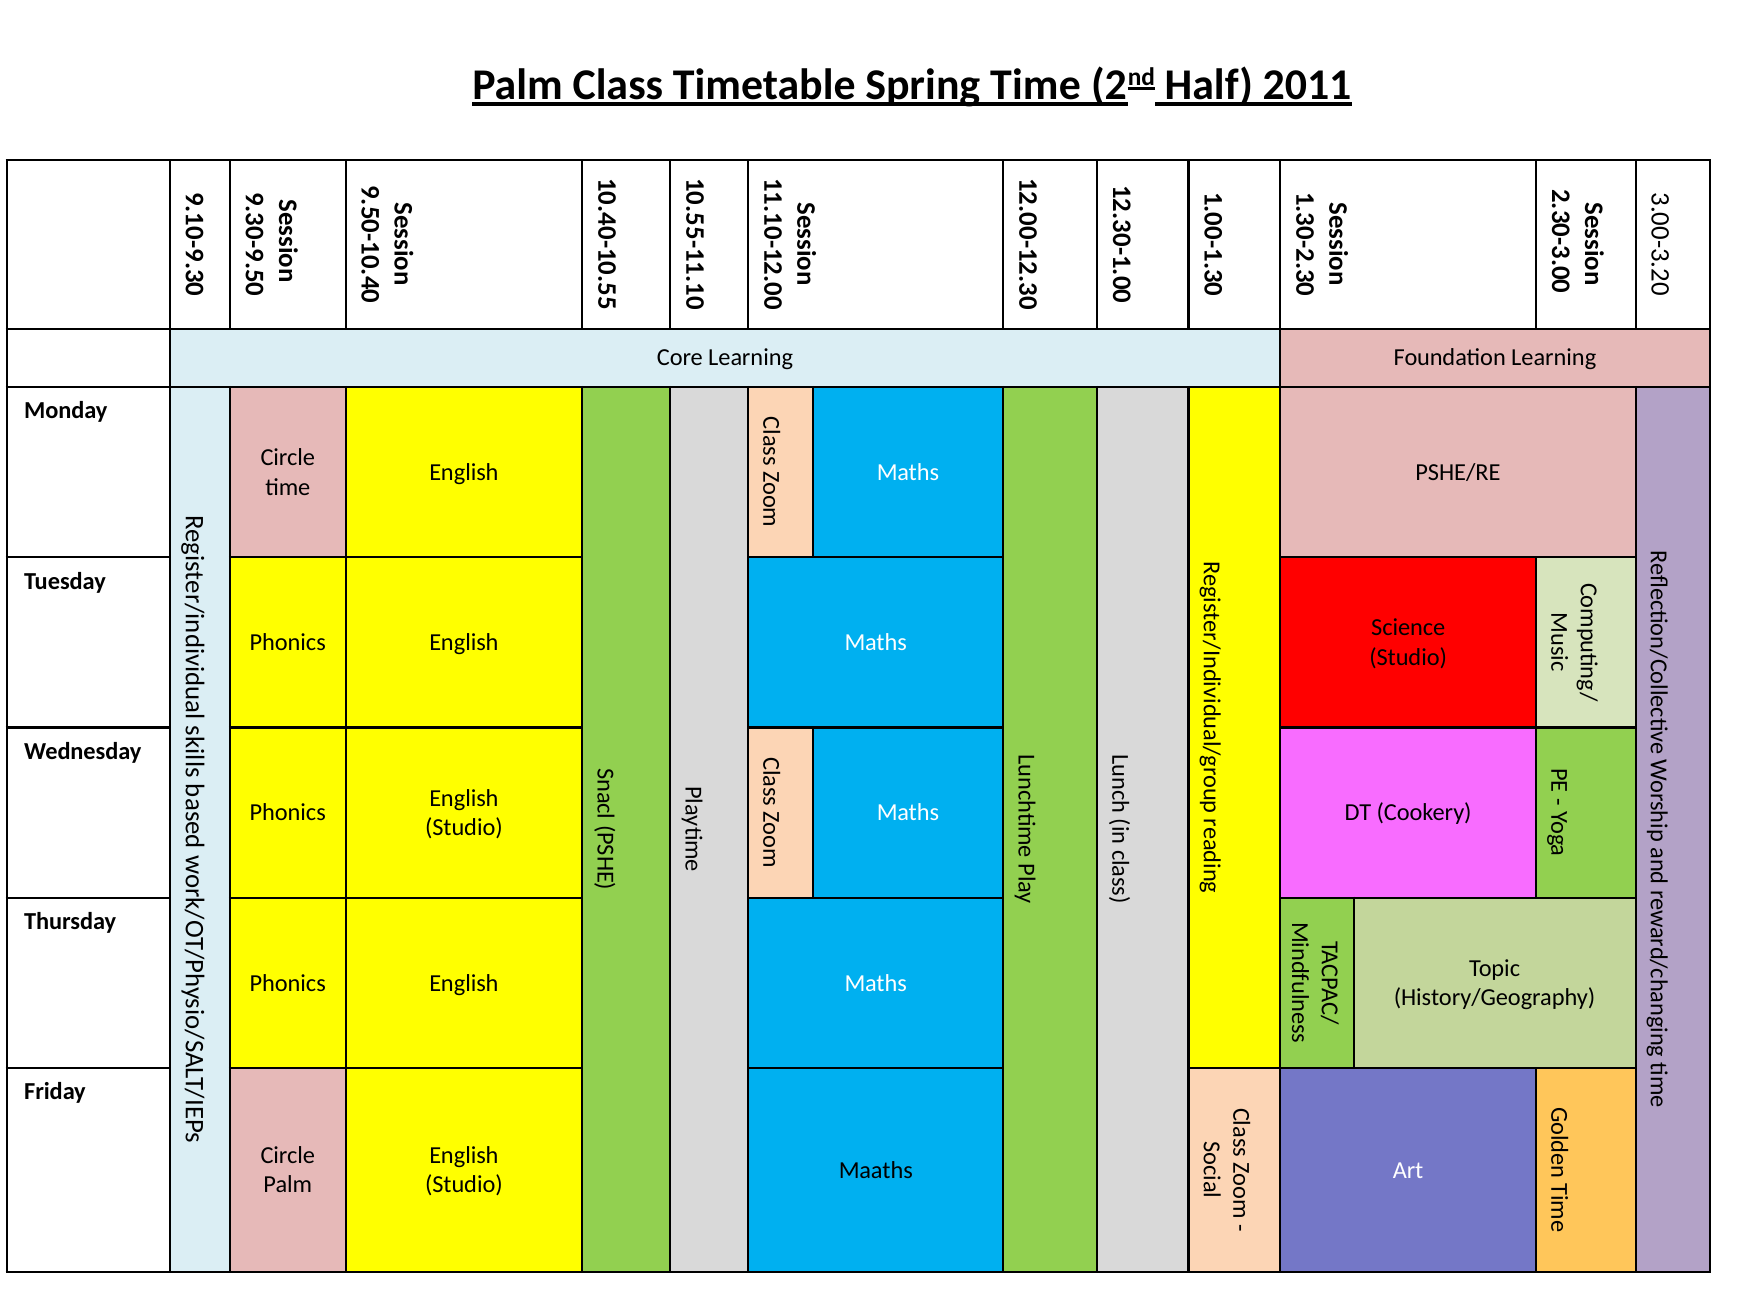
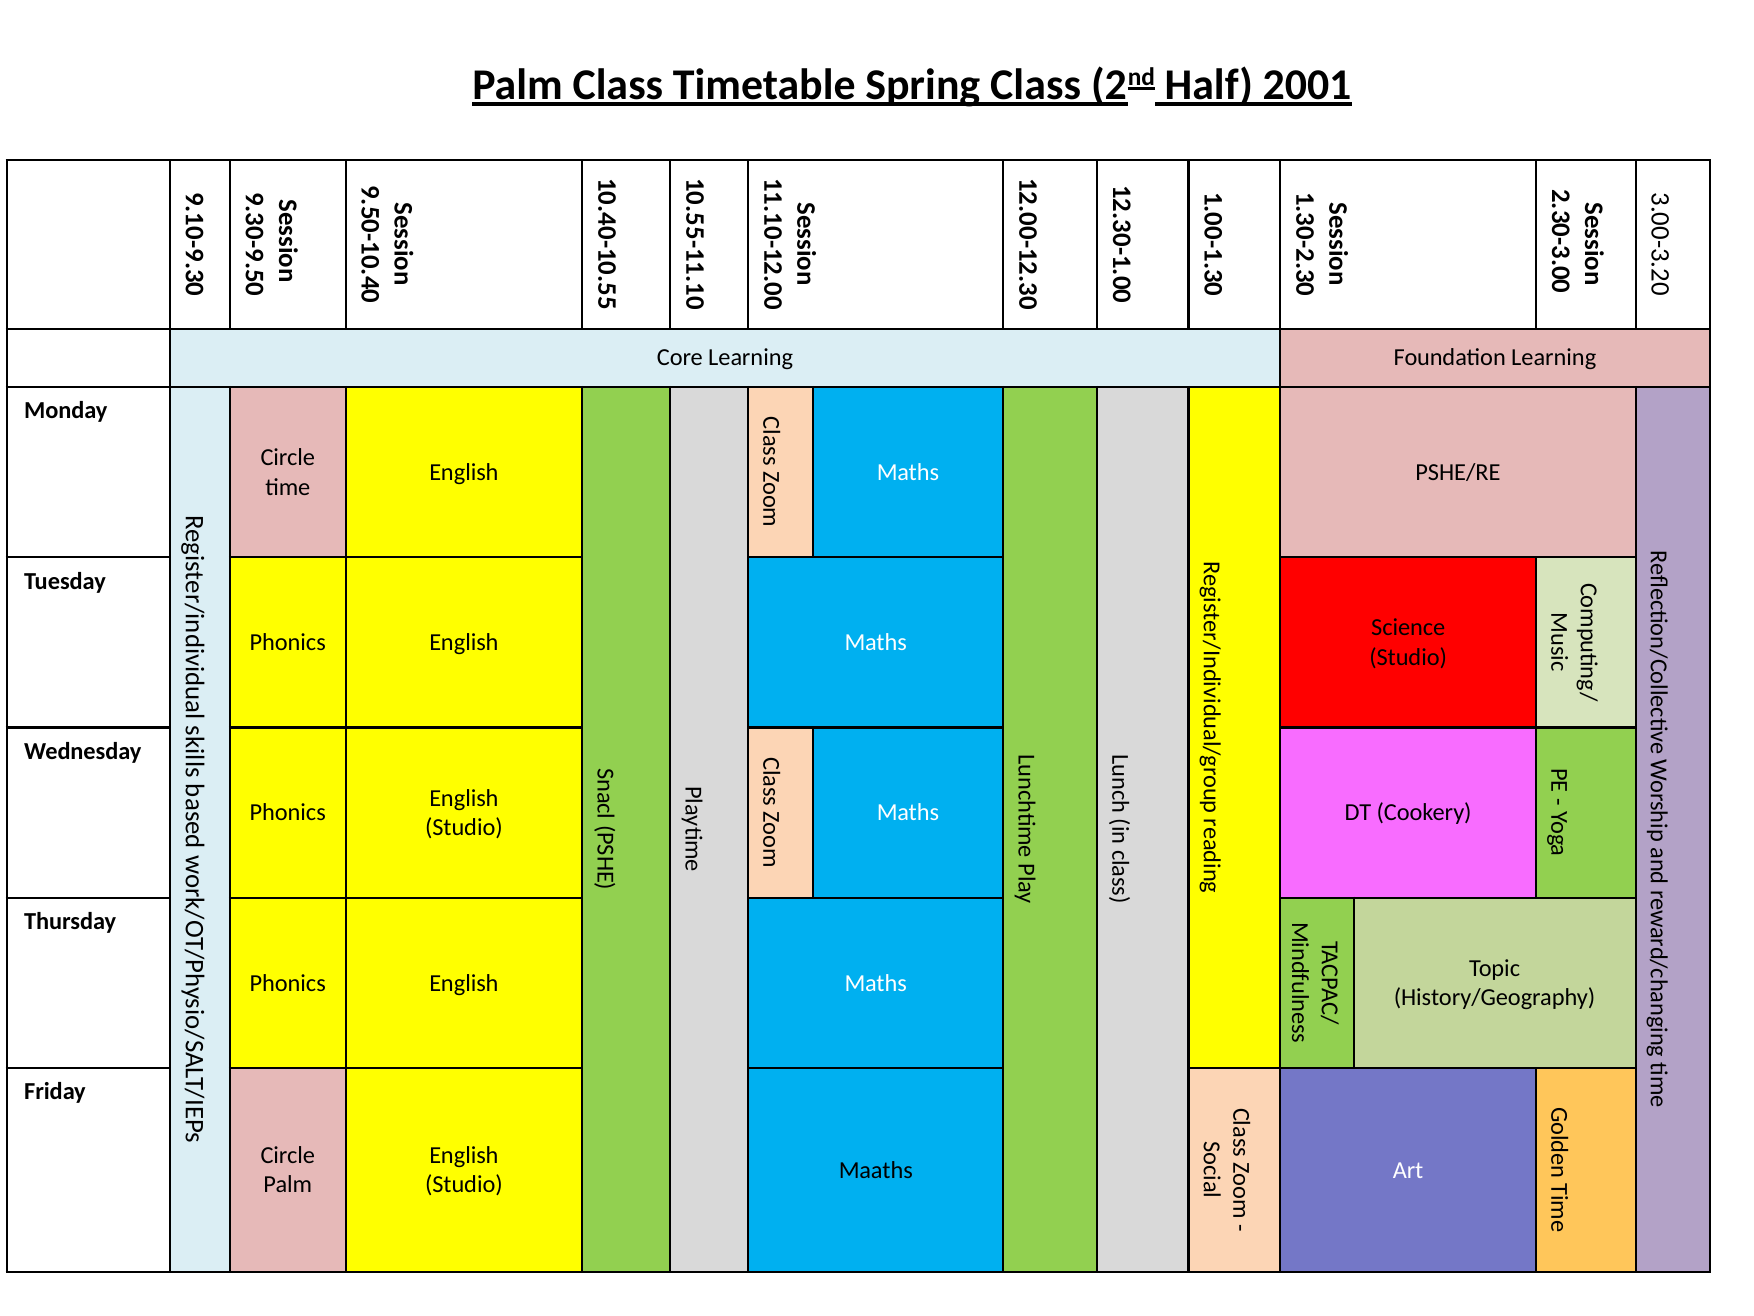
Spring Time: Time -> Class (1036, 85)
2011: 2011 -> 2001 (1307, 85)
